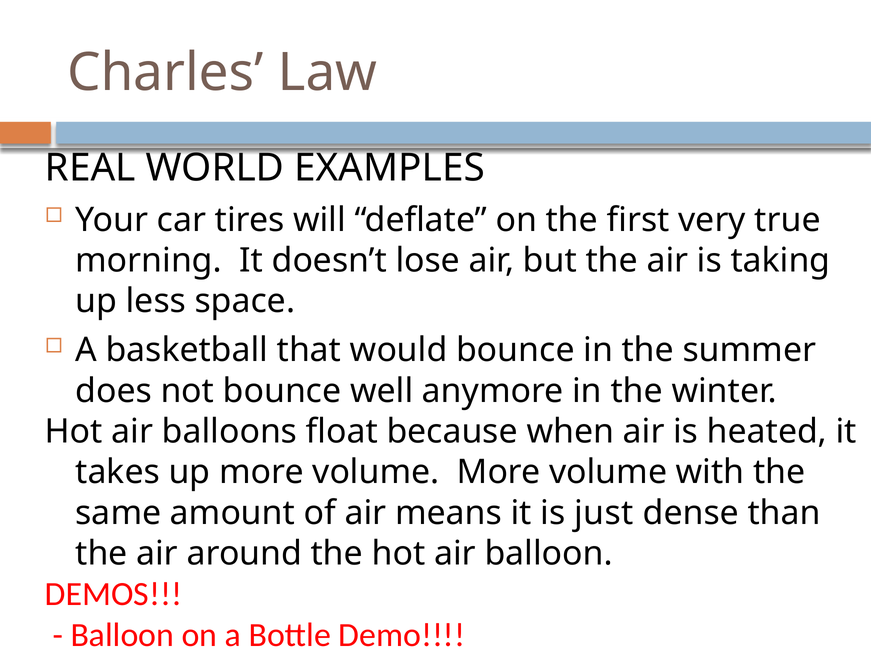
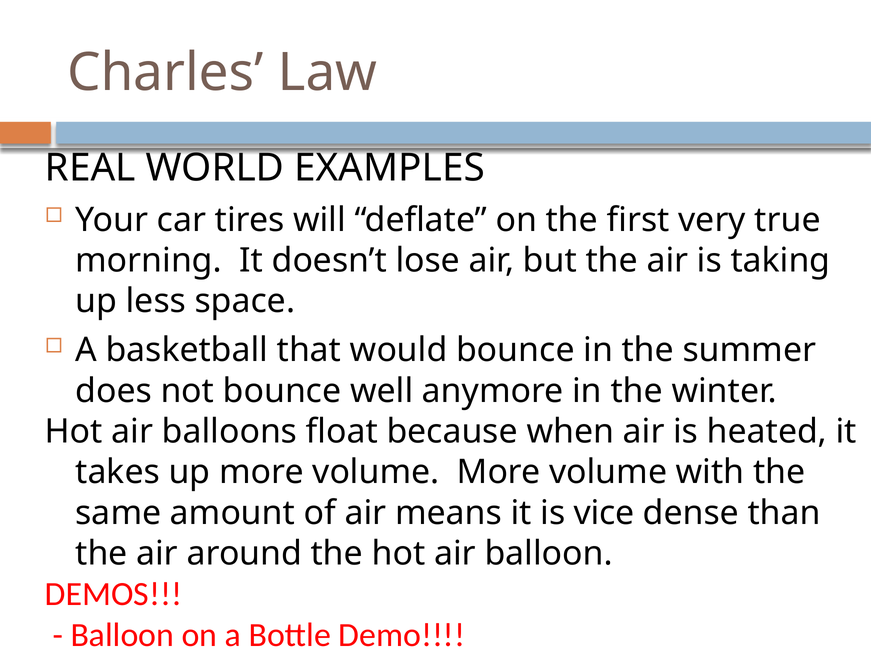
just: just -> vice (604, 513)
